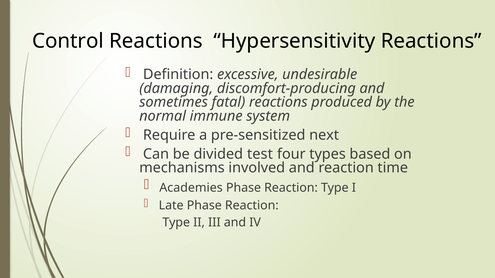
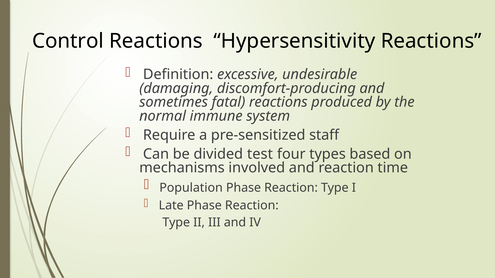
next: next -> staff (324, 135)
Academies: Academies -> Population (191, 188)
